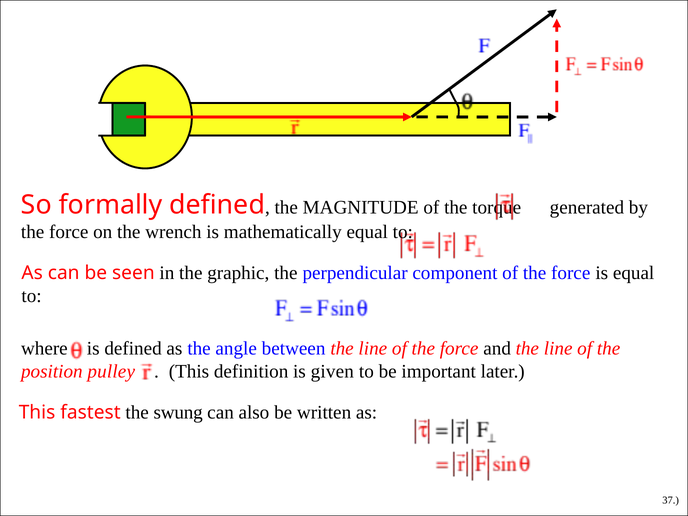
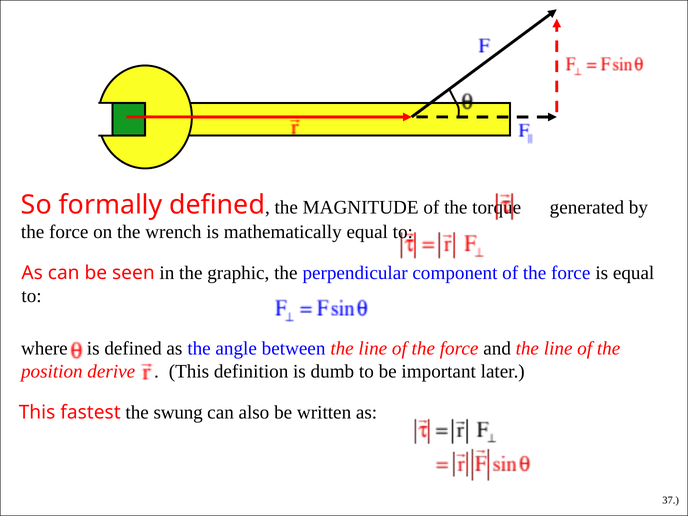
pulley: pulley -> derive (111, 372)
given: given -> dumb (332, 372)
